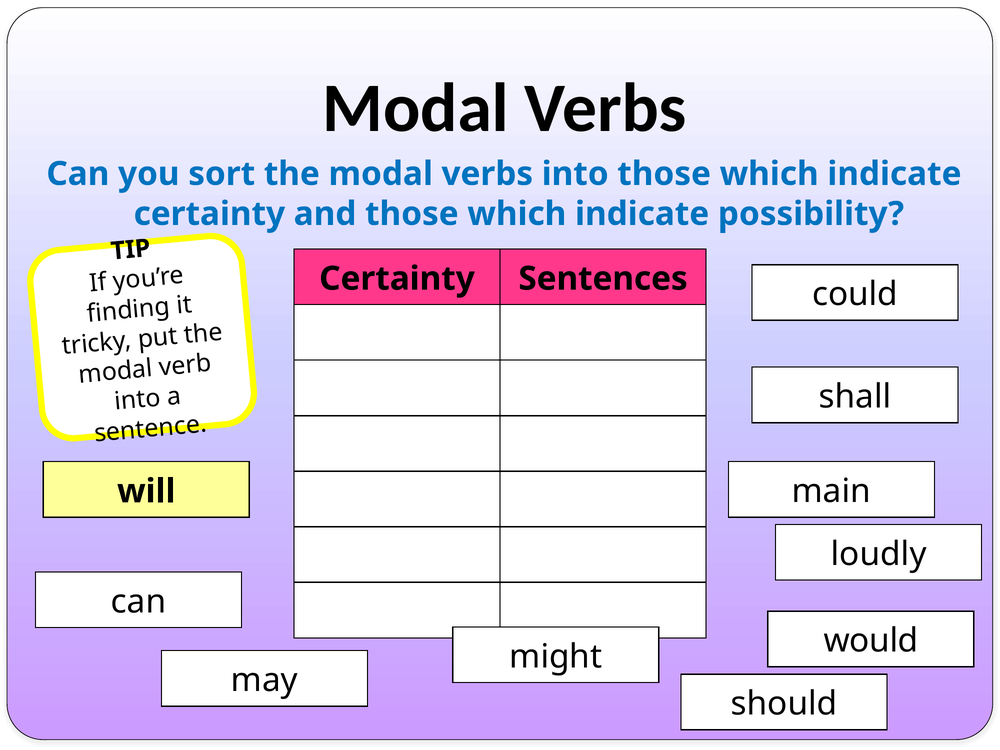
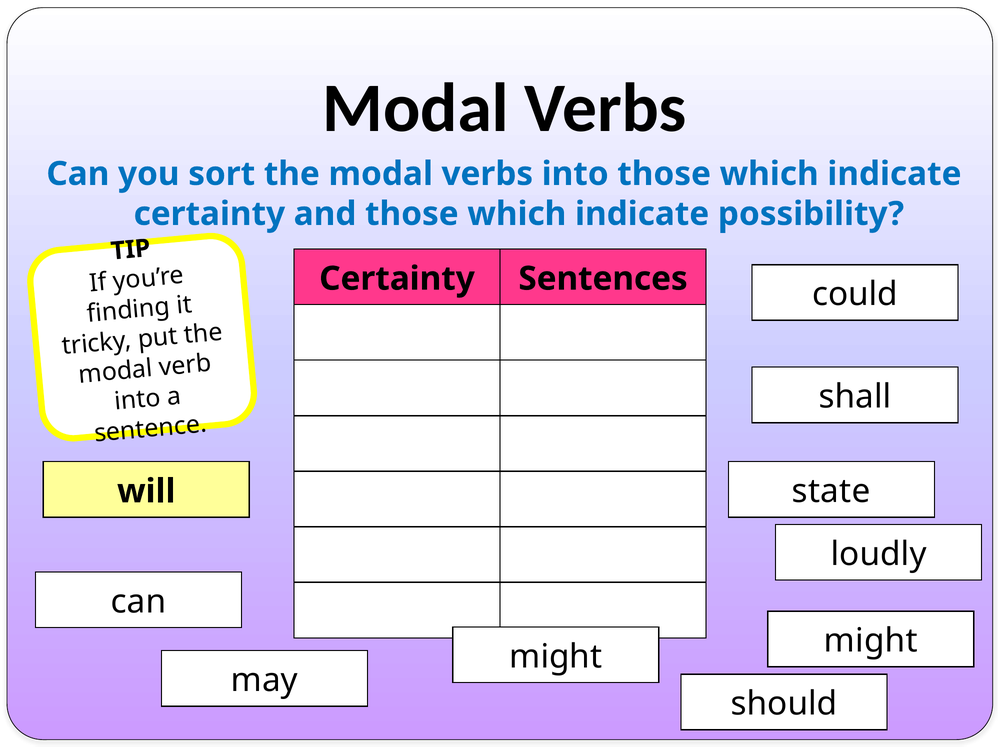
main: main -> state (831, 491)
would: would -> might (871, 641)
